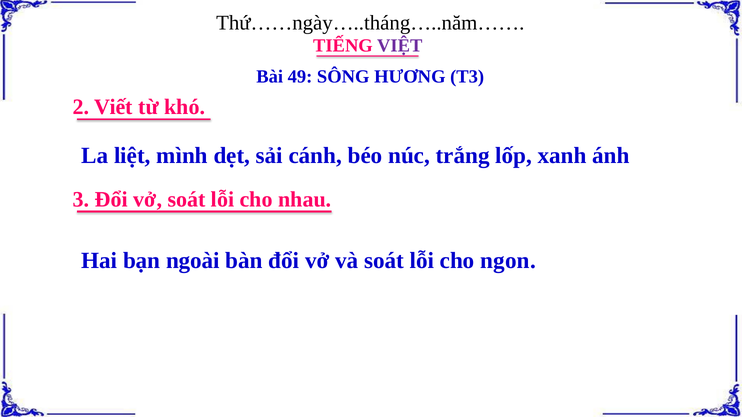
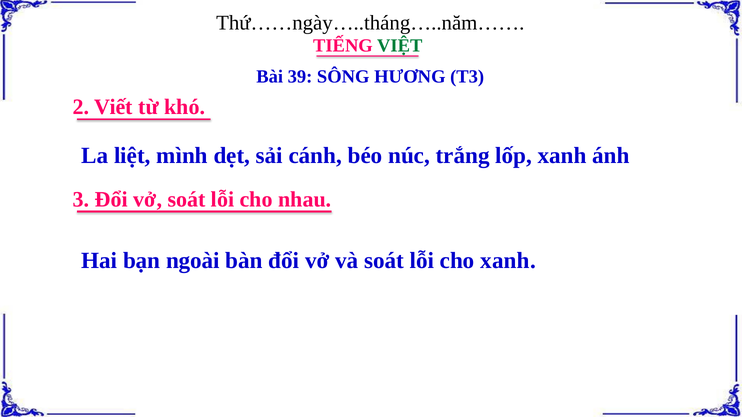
VIỆT colour: purple -> green (400, 46)
49: 49 -> 39 (300, 77)
cho ngon: ngon -> xanh (508, 261)
